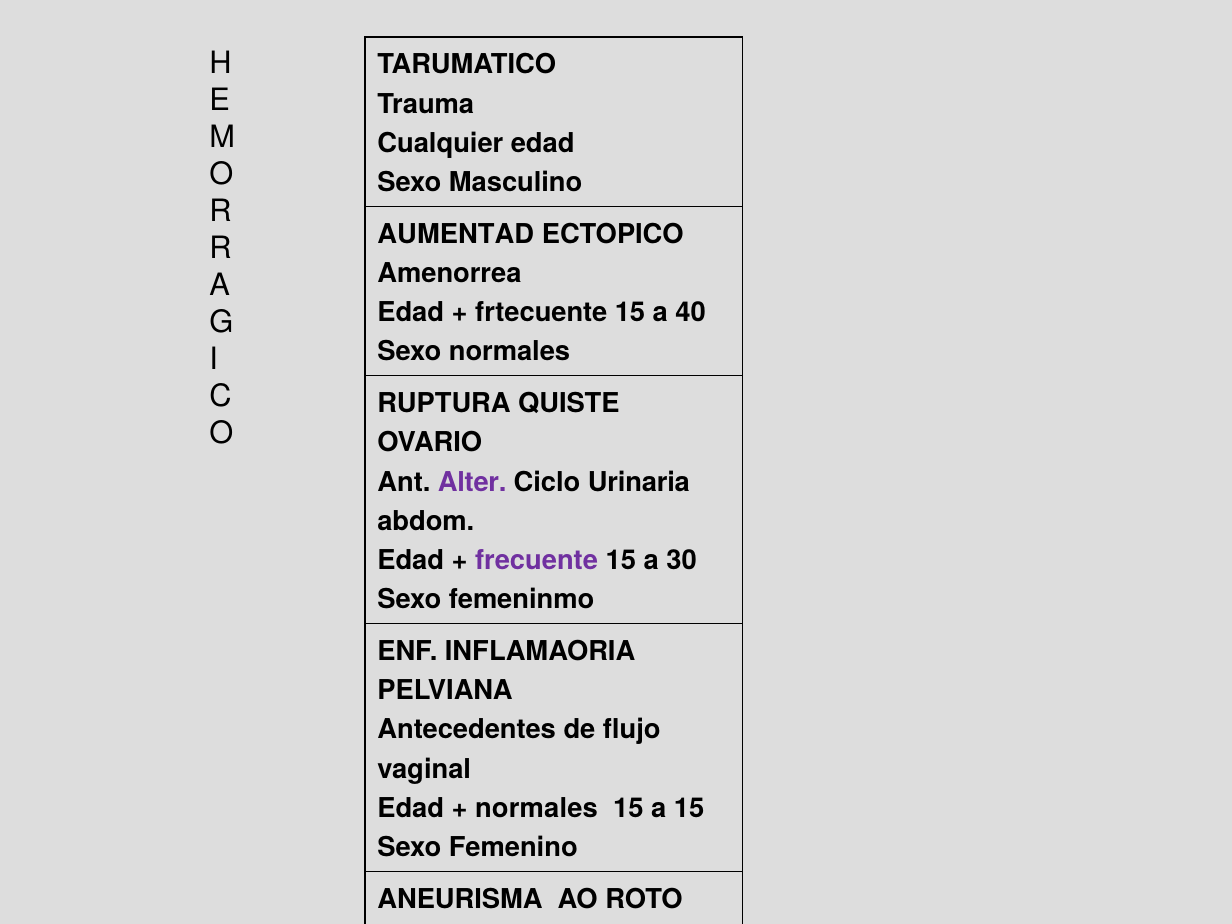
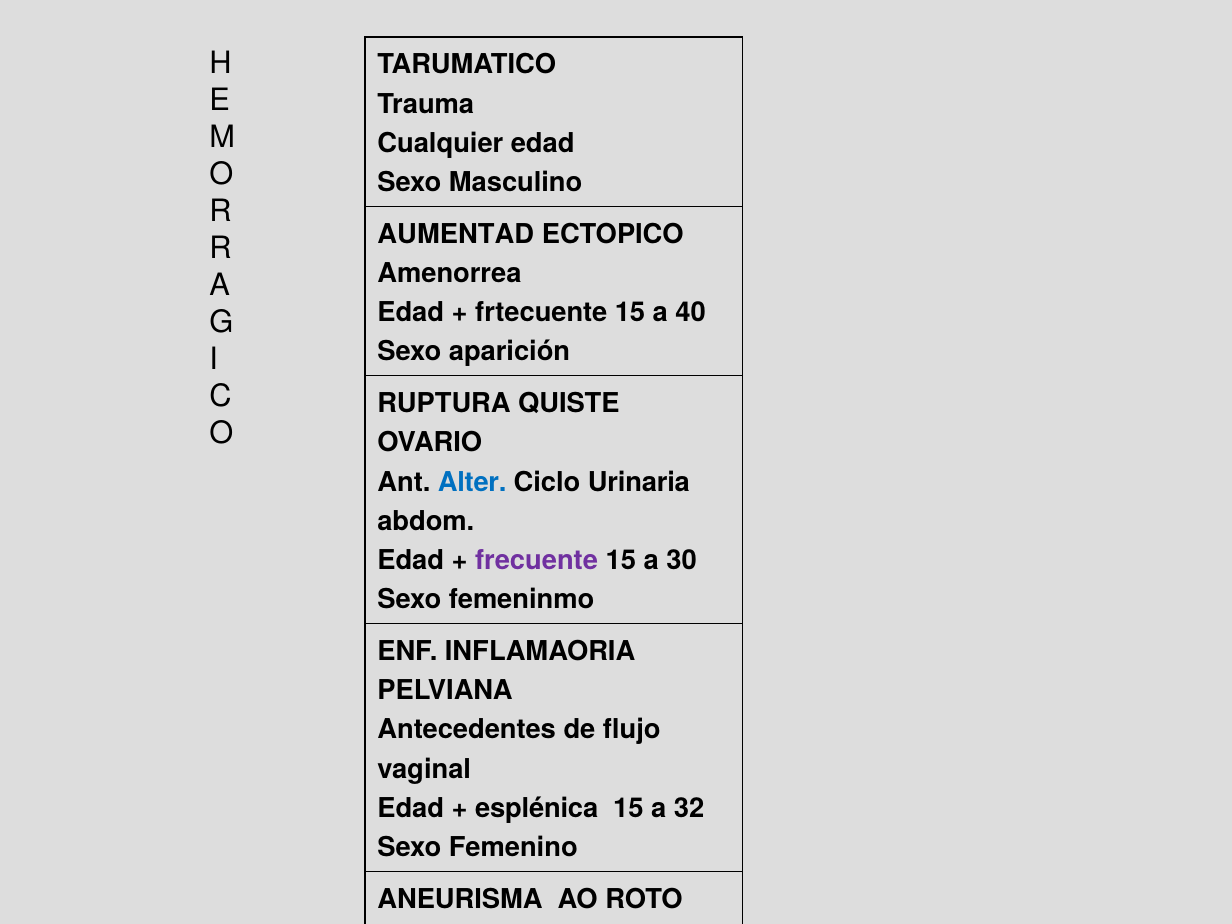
Sexo normales: normales -> aparición (510, 352)
Alter colour: purple -> blue (472, 482)
normales: normales -> esplénica (537, 808)
a 15: 15 -> 32 (689, 808)
